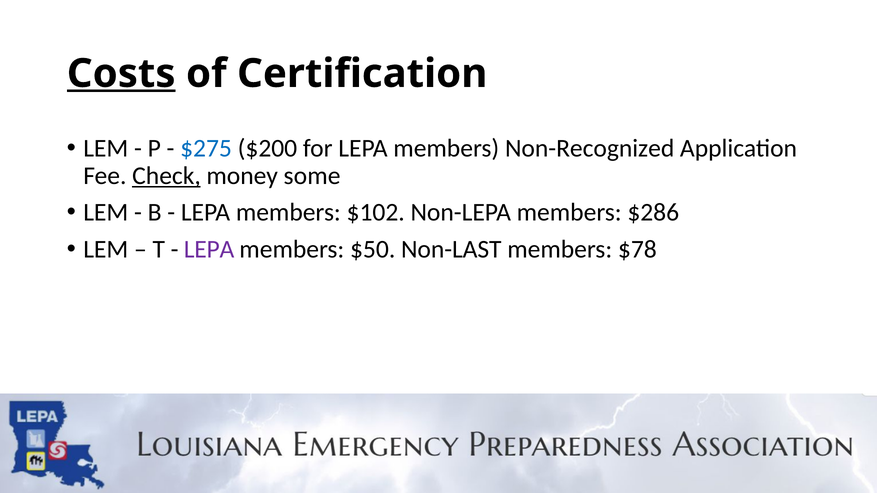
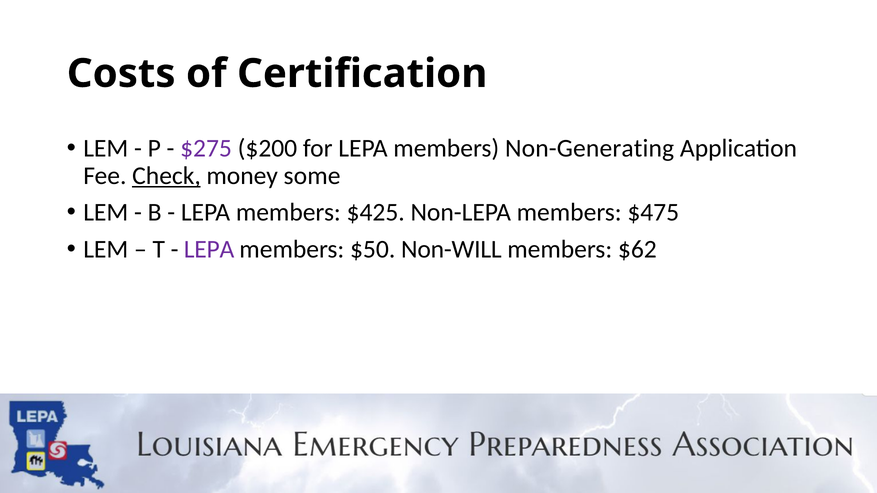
Costs underline: present -> none (121, 74)
$275 colour: blue -> purple (206, 148)
Non-Recognized: Non-Recognized -> Non-Generating (590, 148)
$102: $102 -> $425 (376, 213)
$286: $286 -> $475 (653, 213)
Non-LAST: Non-LAST -> Non-WILL (451, 249)
$78: $78 -> $62 (637, 249)
